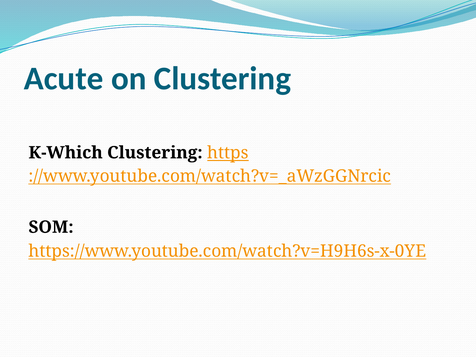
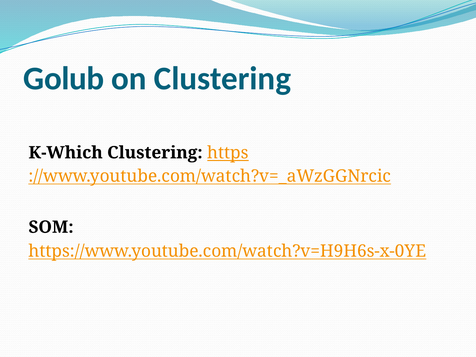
Acute: Acute -> Golub (64, 79)
